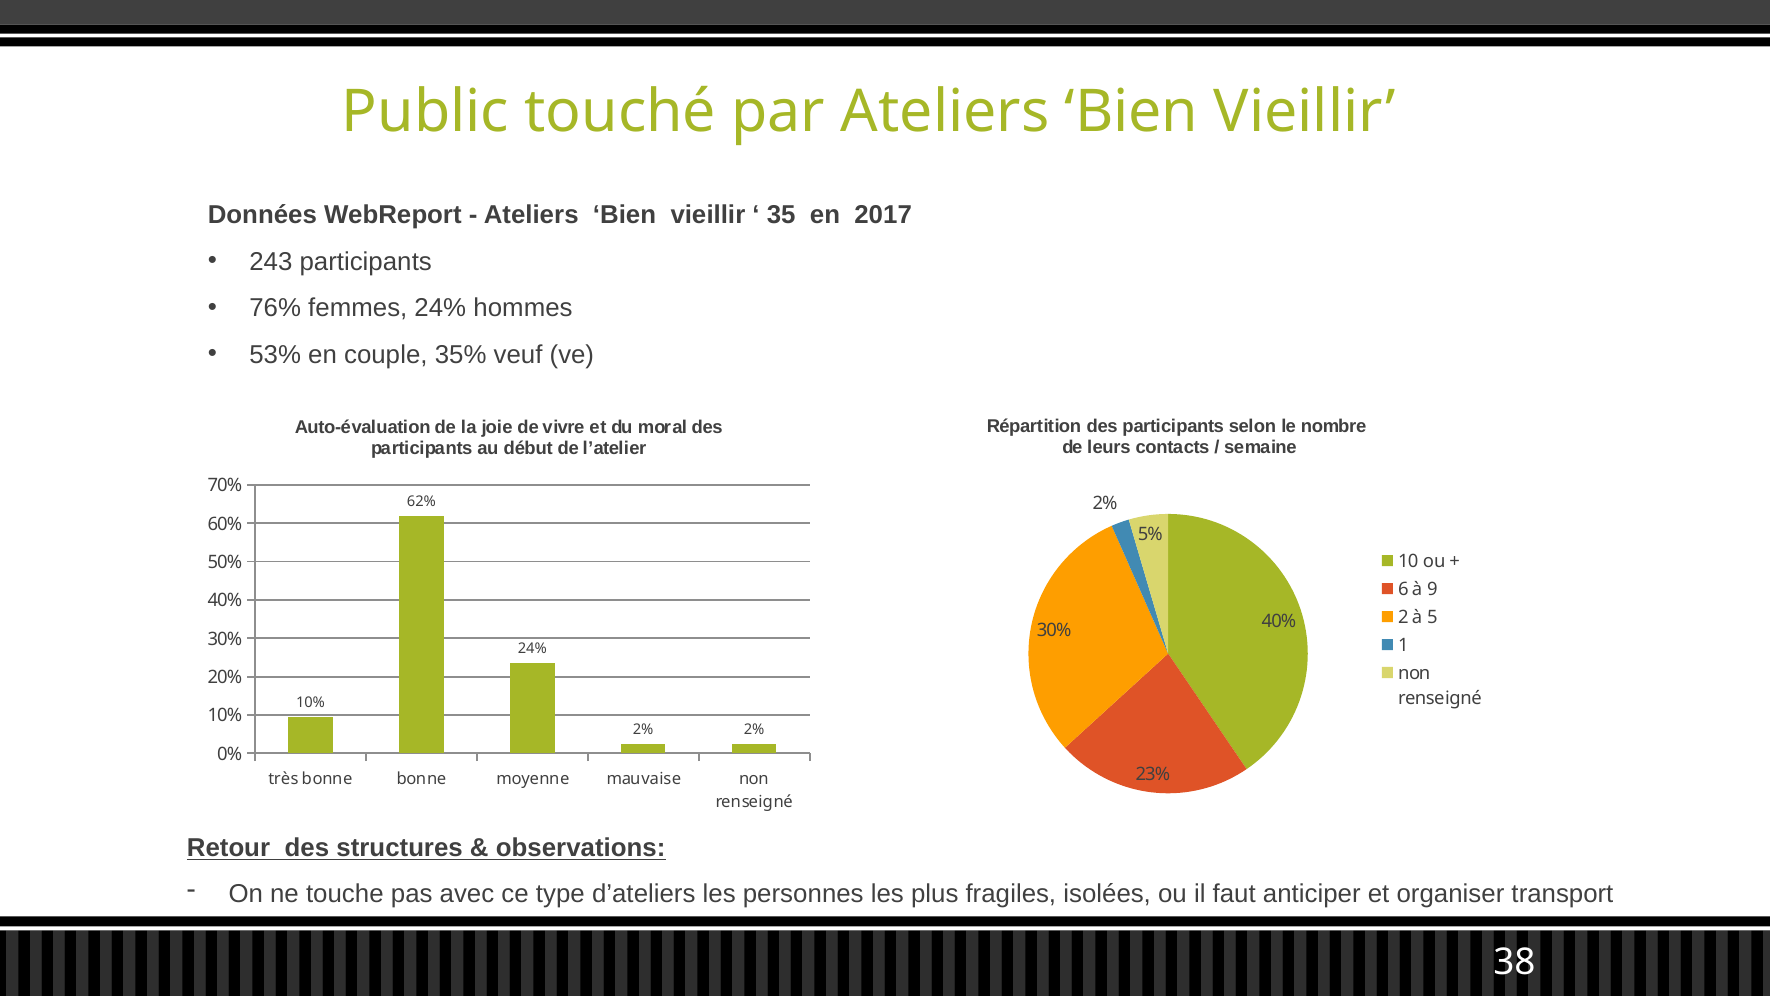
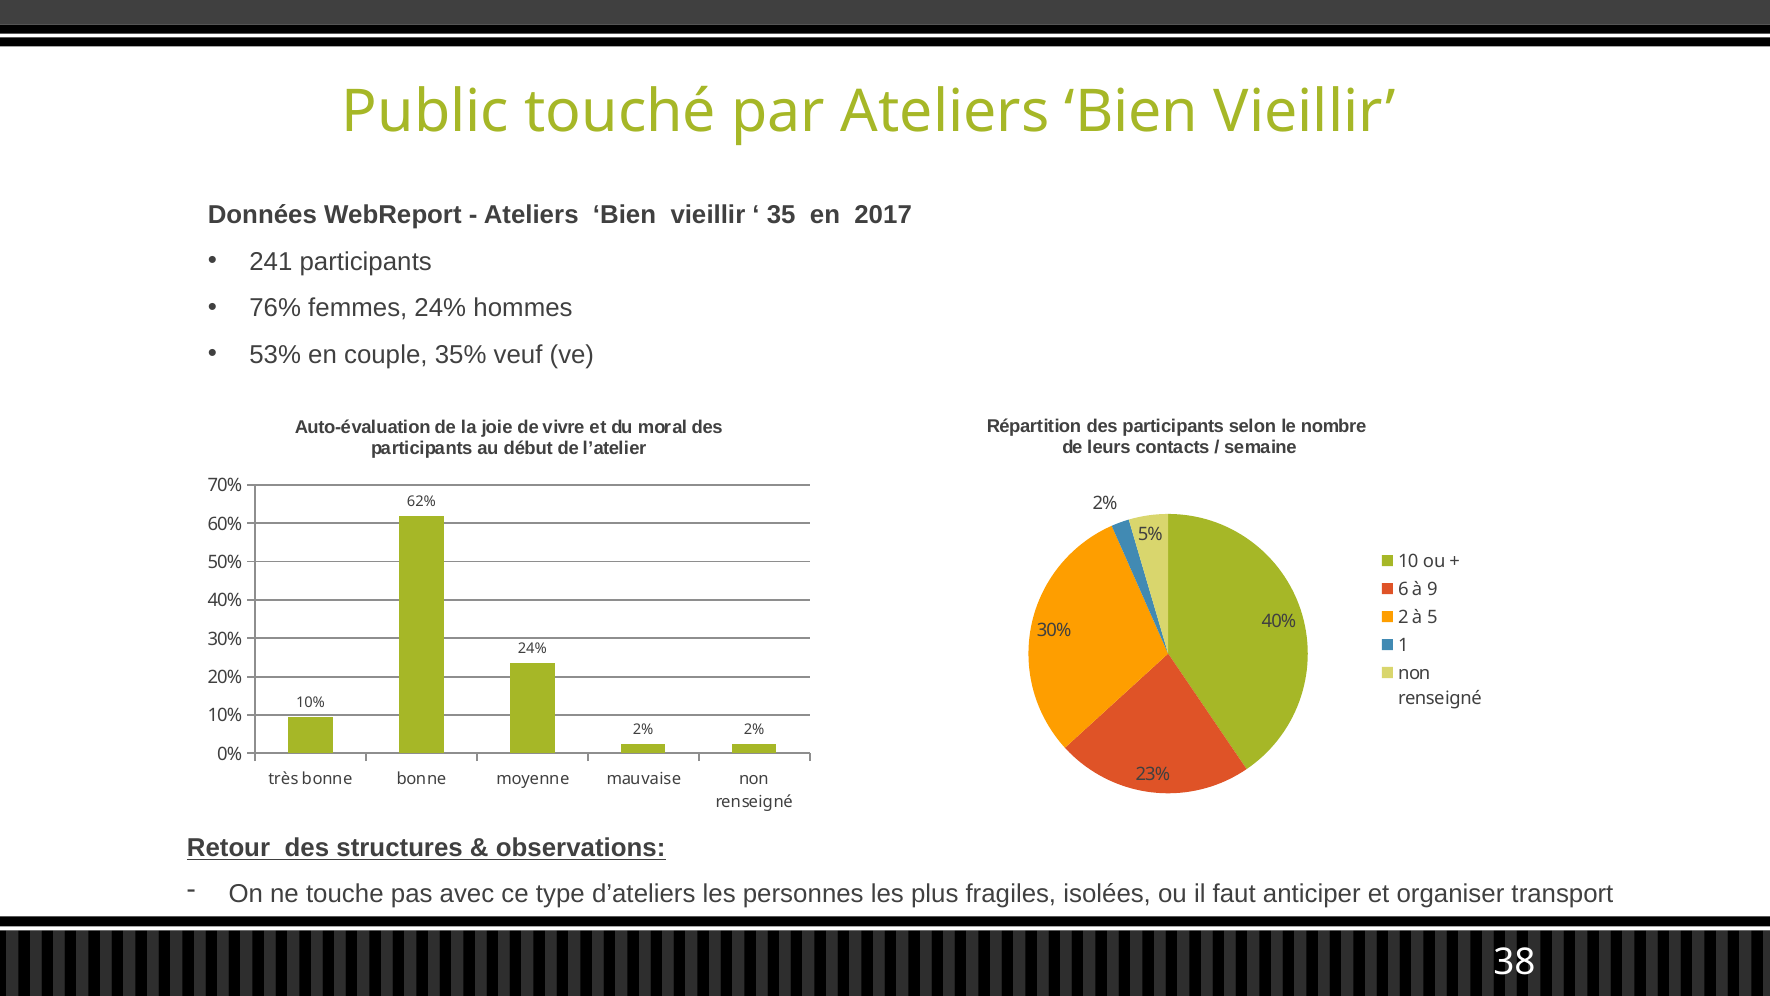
243: 243 -> 241 (271, 262)
